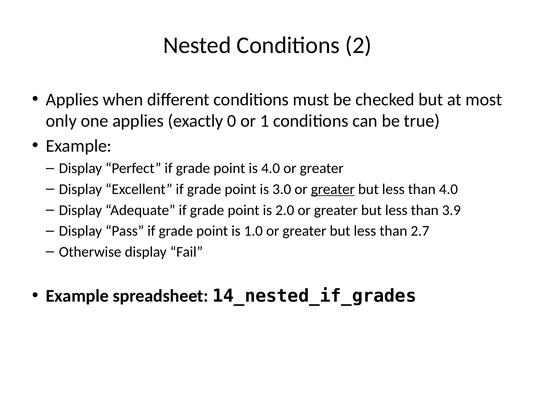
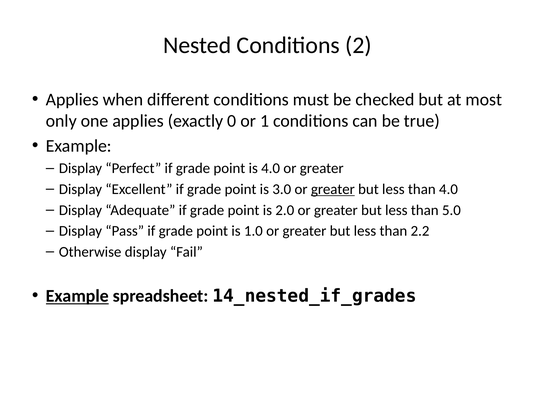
3.9: 3.9 -> 5.0 (451, 210)
2.7: 2.7 -> 2.2 (420, 231)
Example underline: none -> present (77, 296)
